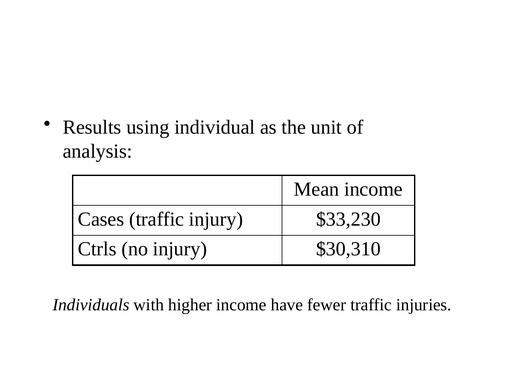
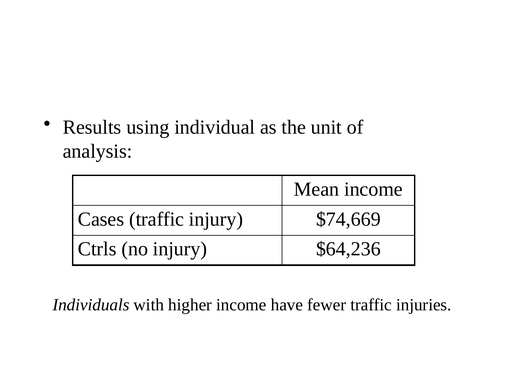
$33,230: $33,230 -> $74,669 (348, 219)
$30,310: $30,310 -> $64,236 (348, 249)
